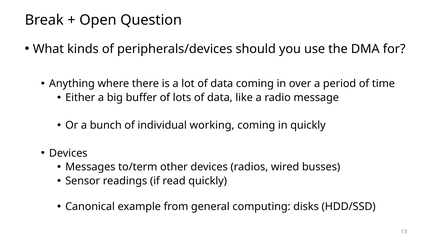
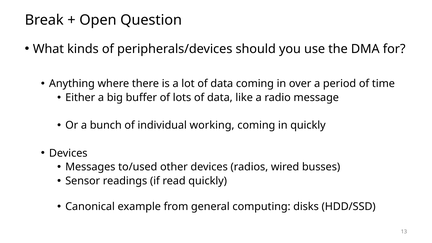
to/term: to/term -> to/used (138, 167)
